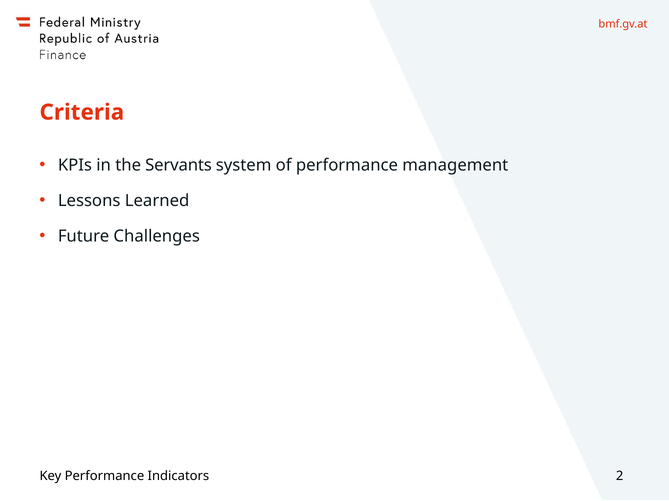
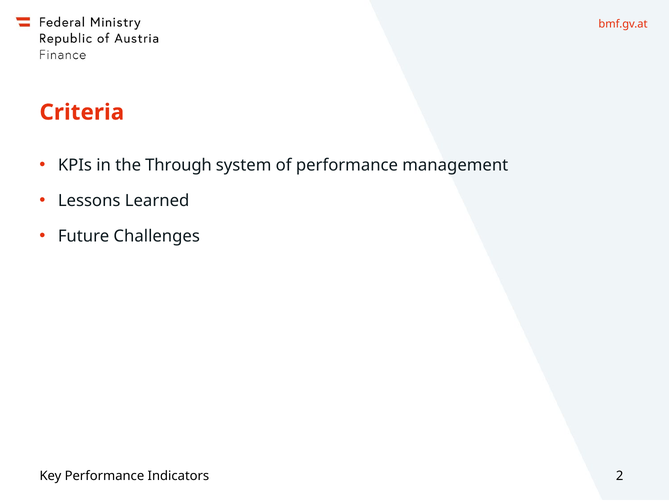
Servants: Servants -> Through (179, 165)
